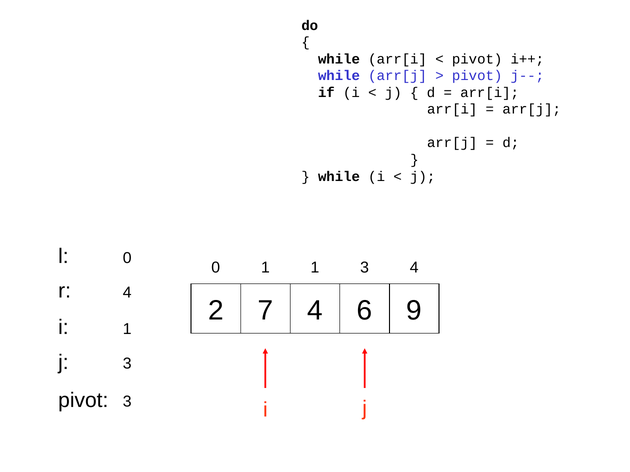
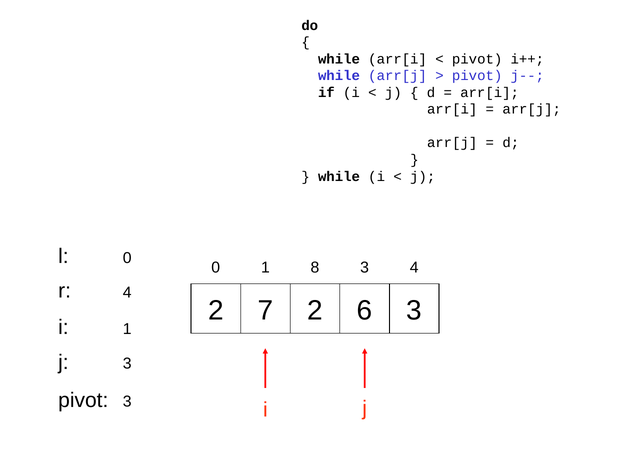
1 1: 1 -> 8 (315, 268)
7 4: 4 -> 2 (315, 311)
6 9: 9 -> 3 (414, 311)
